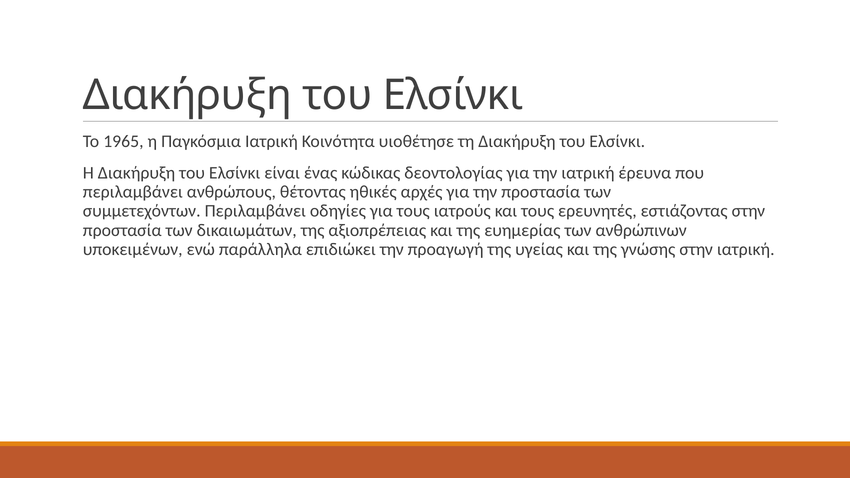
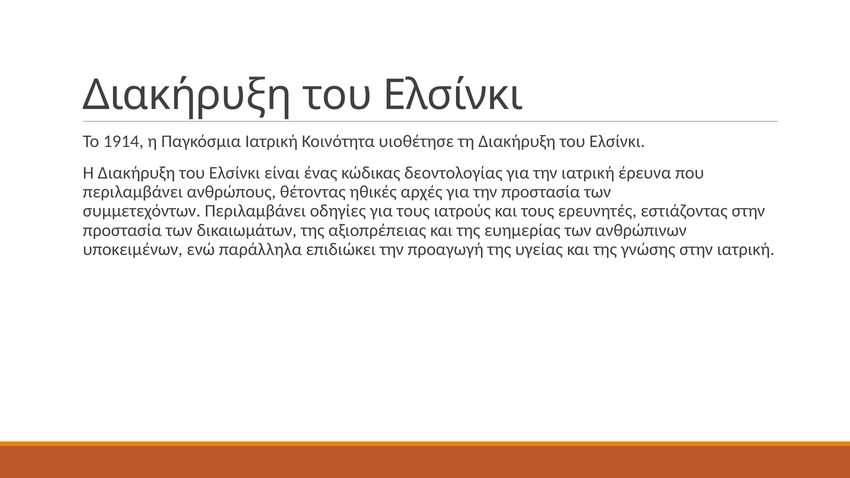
1965: 1965 -> 1914 (123, 141)
